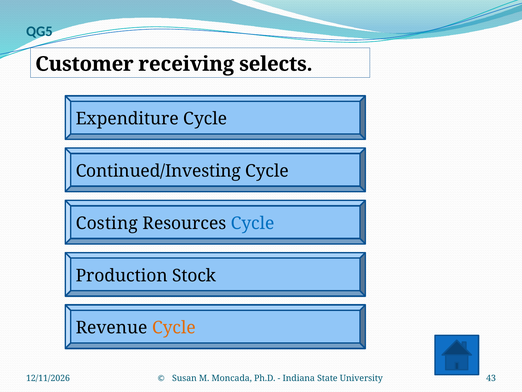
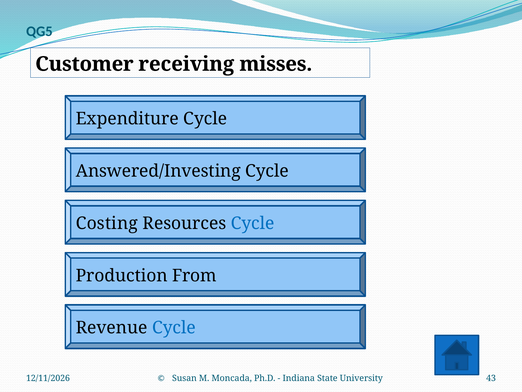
selects: selects -> misses (276, 64)
Continued/Investing: Continued/Investing -> Answered/Investing (158, 171)
Stock: Stock -> From (194, 275)
Cycle colour: orange -> blue (174, 327)
